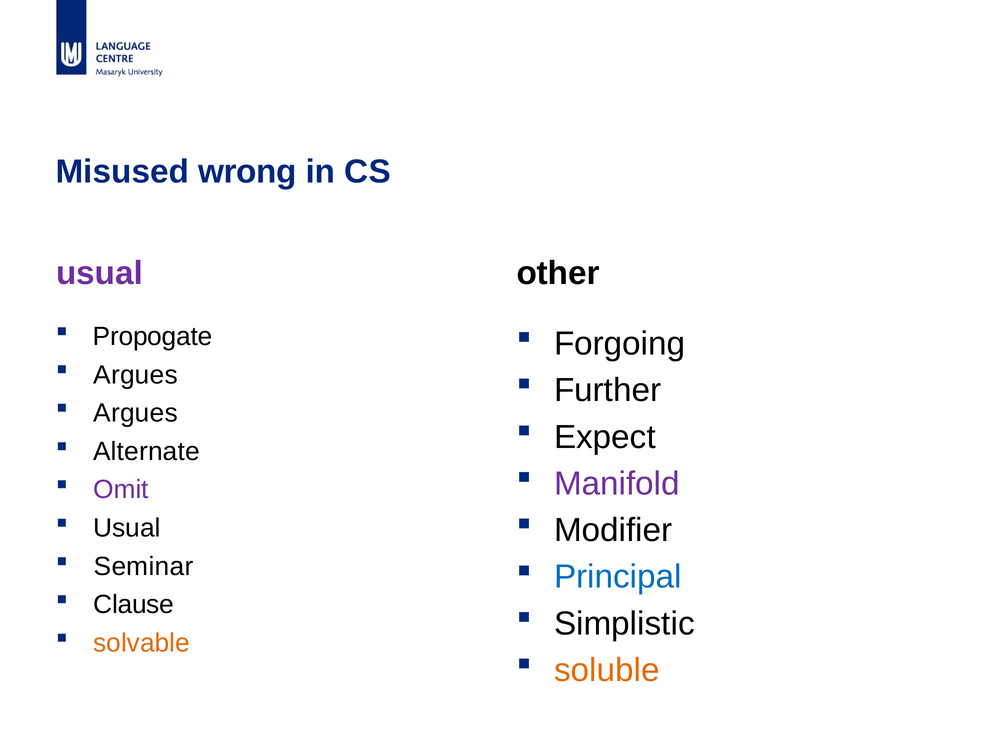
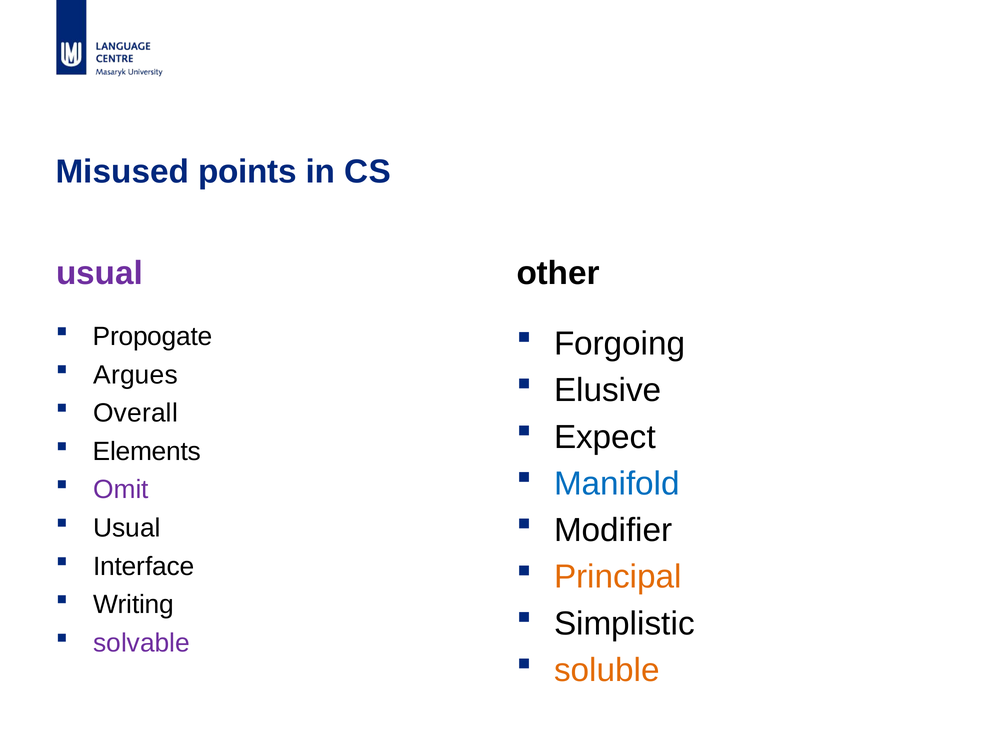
wrong: wrong -> points (247, 172)
Further: Further -> Elusive (608, 390)
Argues: Argues -> Overall (136, 413)
Alternate: Alternate -> Elements (147, 451)
Manifold colour: purple -> blue (617, 484)
Seminar: Seminar -> Interface (144, 566)
Principal colour: blue -> orange (618, 577)
Clause: Clause -> Writing (134, 605)
solvable colour: orange -> purple (142, 643)
